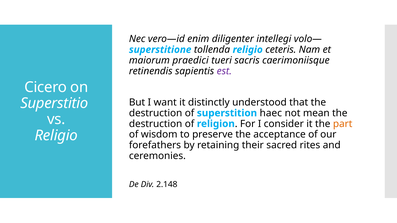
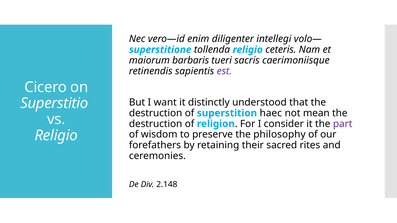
praedici: praedici -> barbaris (191, 60)
part colour: orange -> purple (343, 124)
acceptance: acceptance -> philosophy (279, 135)
